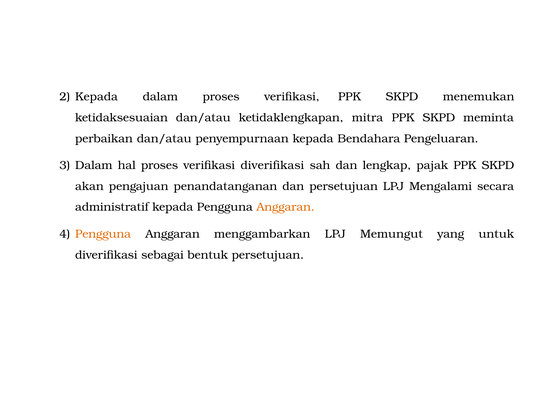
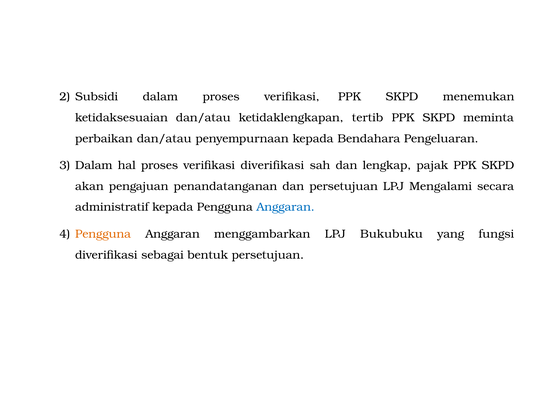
Kepada: Kepada -> Subsidi (97, 97)
mitra: mitra -> tertib (367, 118)
Anggaran colour: orange -> blue (286, 207)
Memungut: Memungut -> Bukubuku (391, 234)
untuk: untuk -> fungsi (496, 234)
